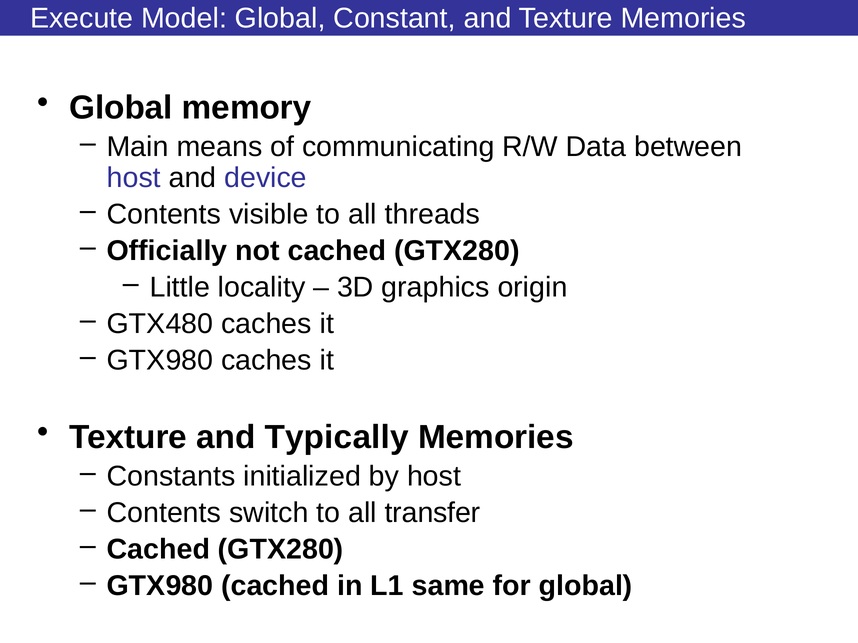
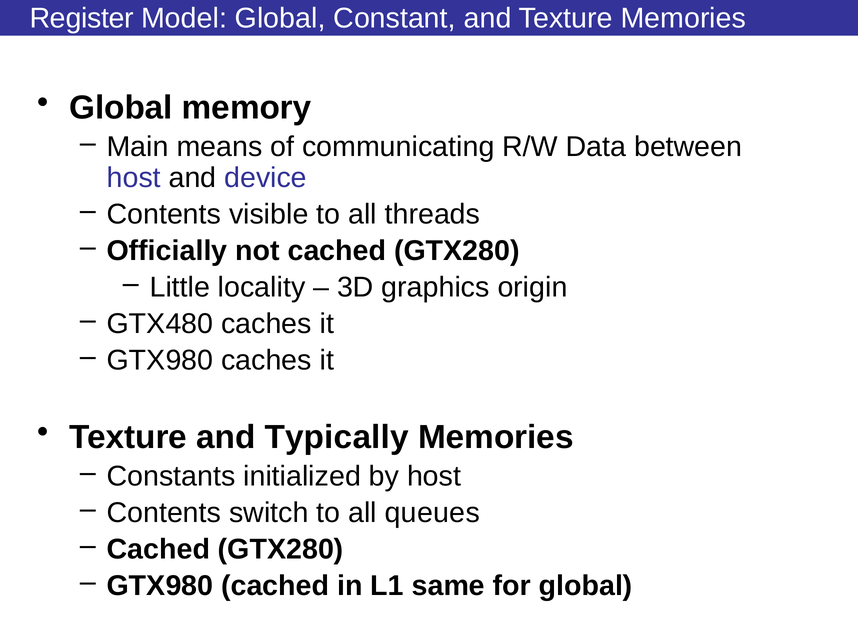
Execute: Execute -> Register (82, 18)
transfer: transfer -> queues (432, 513)
